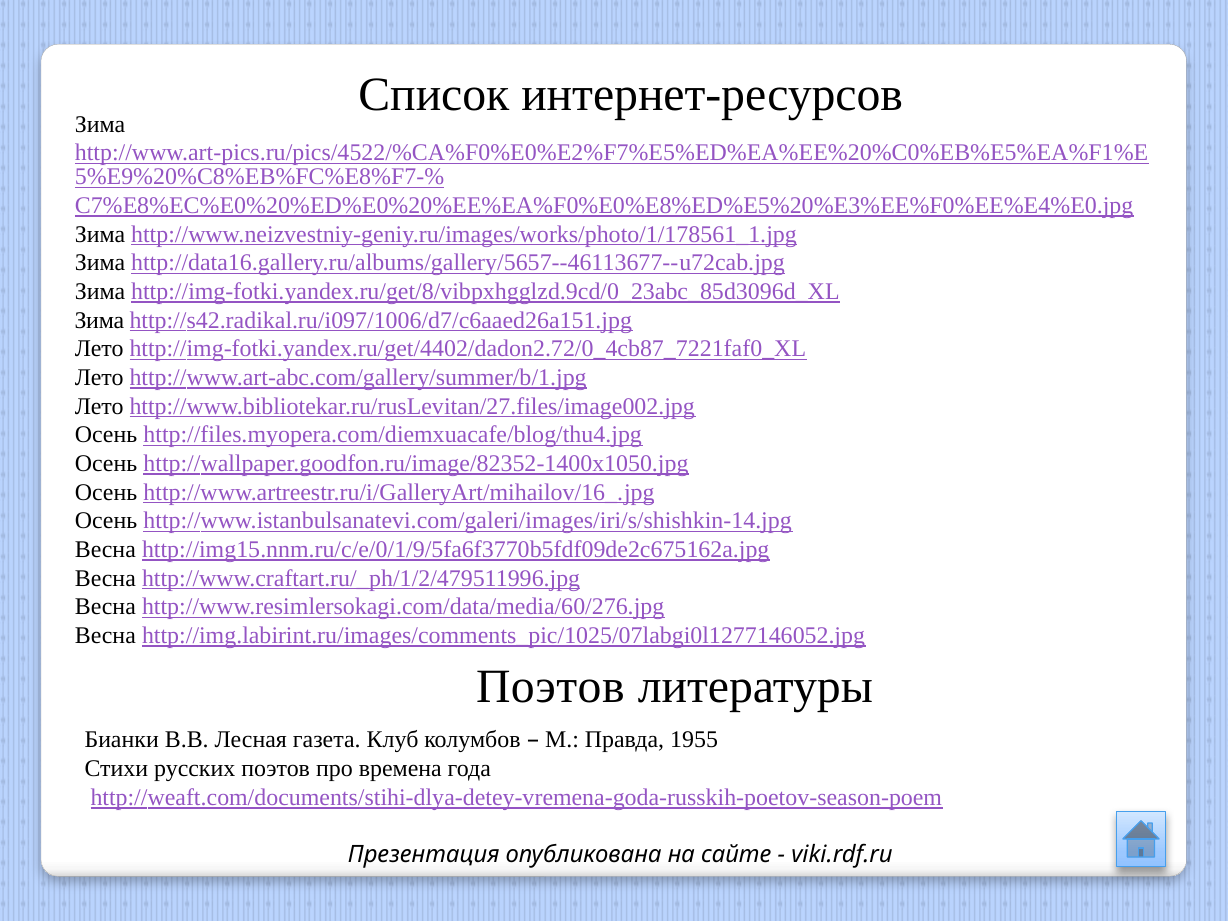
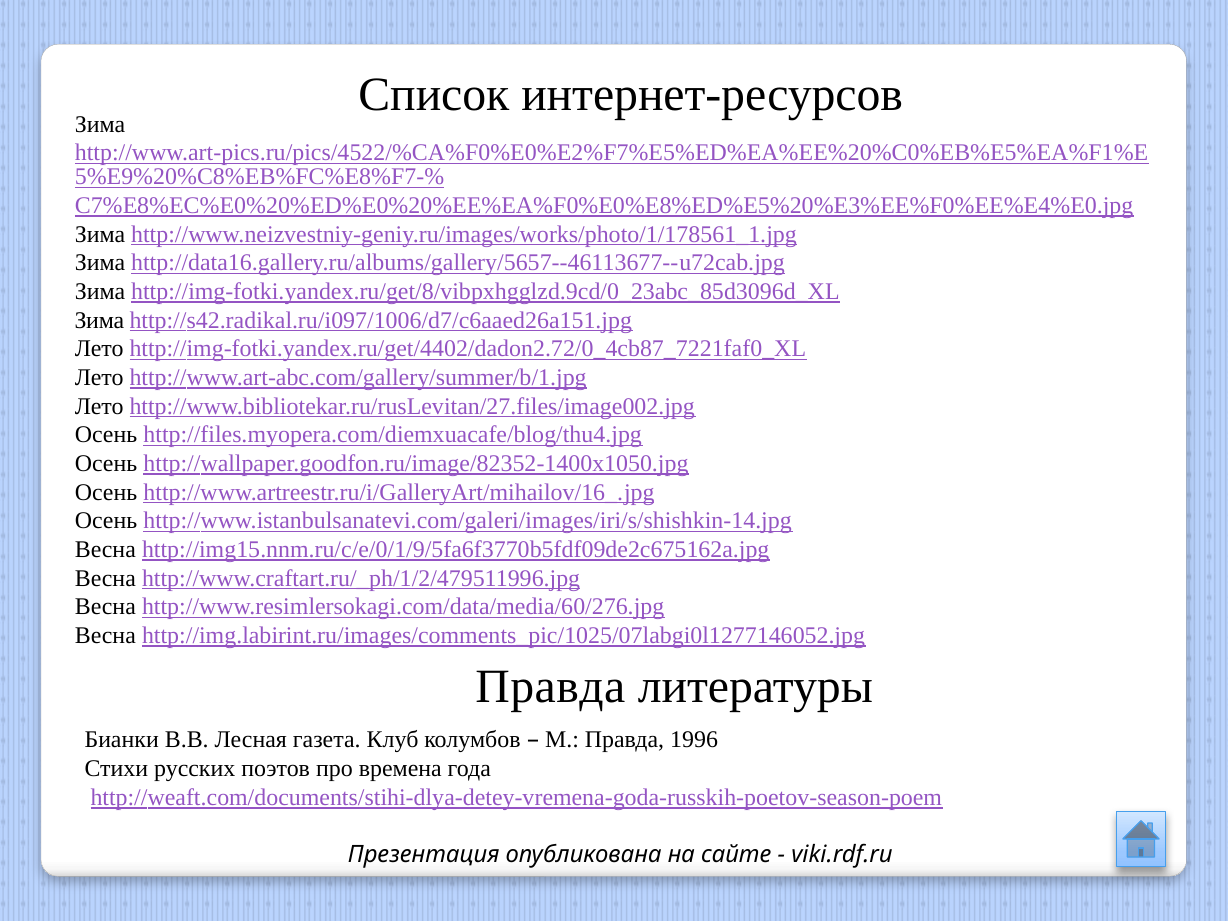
Поэтов: Поэтов -> Правда (550, 687)
1955: 1955 -> 1996 (694, 740)
